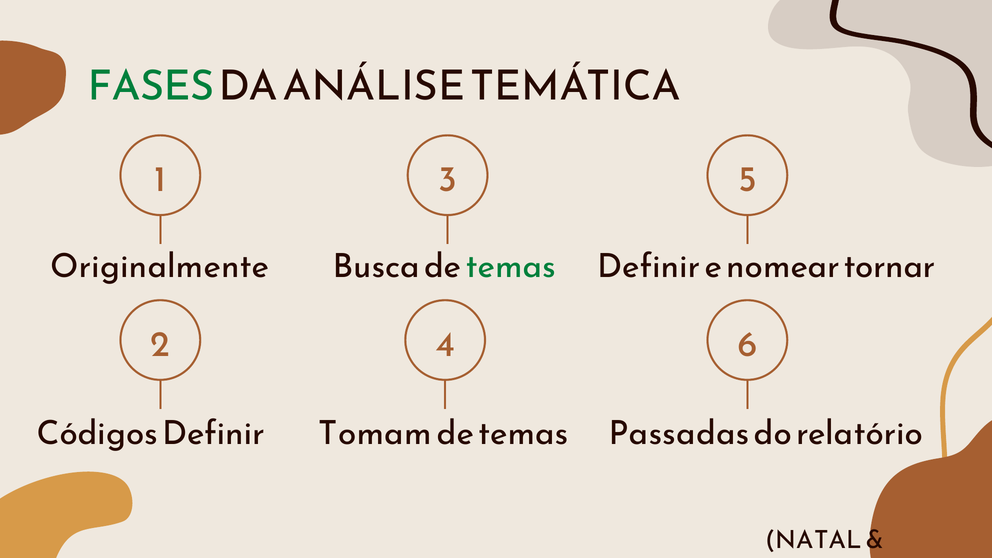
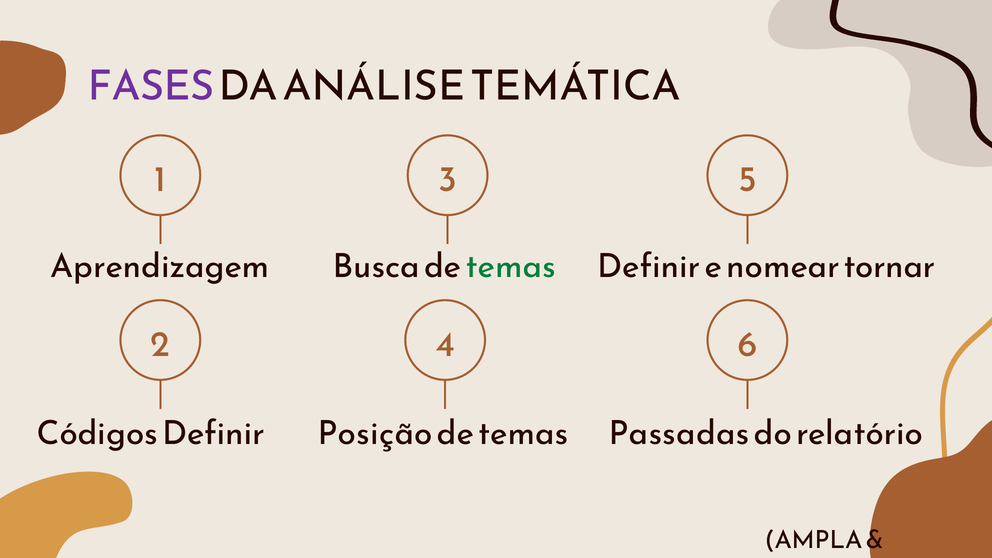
FASES colour: green -> purple (151, 86)
Originalmente: Originalmente -> Aprendizagem (160, 266)
Tomam: Tomam -> Posição (375, 433)
NATAL: NATAL -> AMPLA (814, 540)
